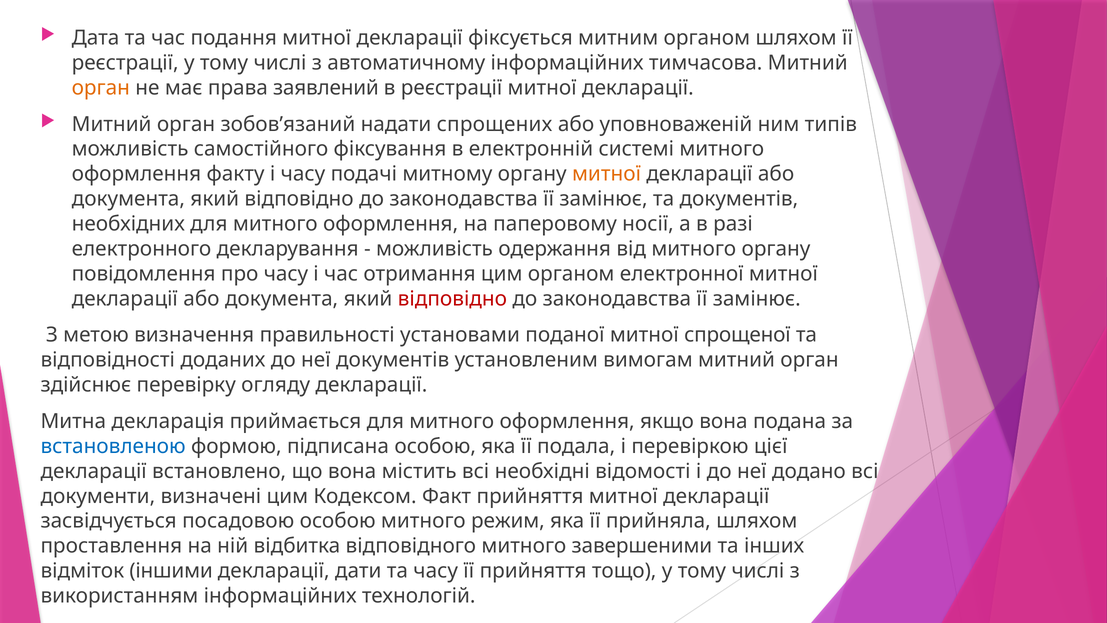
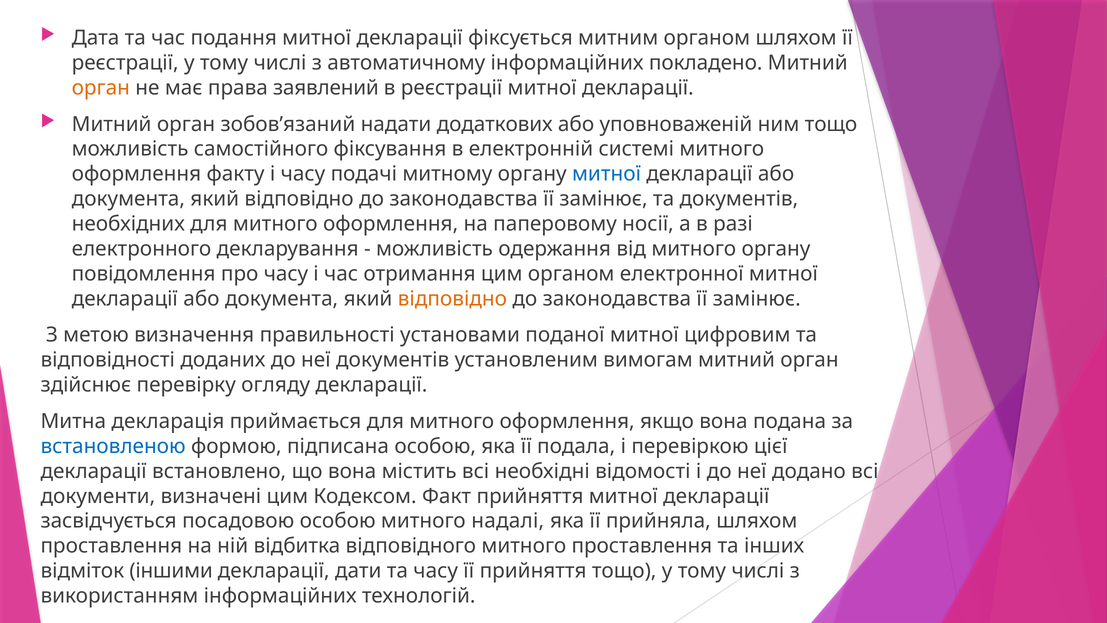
тимчасова: тимчасова -> покладено (706, 63)
спрощених: спрощених -> додаткових (495, 124)
ним типів: типів -> тощо (831, 124)
митної colour: orange -> blue (607, 174)
відповідно colour: red -> orange (452, 299)
спрощеної: спрощеної -> цифровим (737, 335)
режим: режим -> надалі (508, 521)
митного завершеними: завершеними -> проставлення (642, 546)
